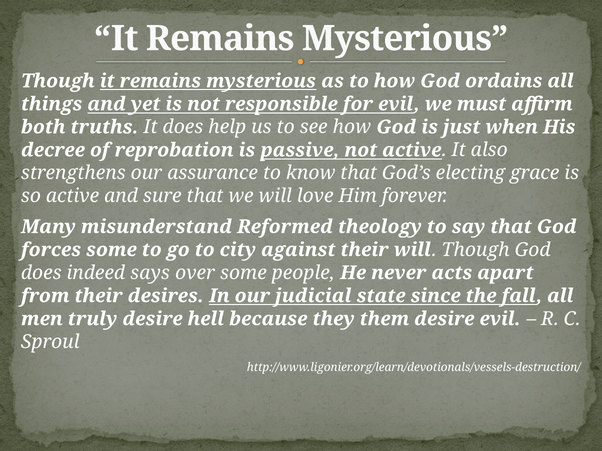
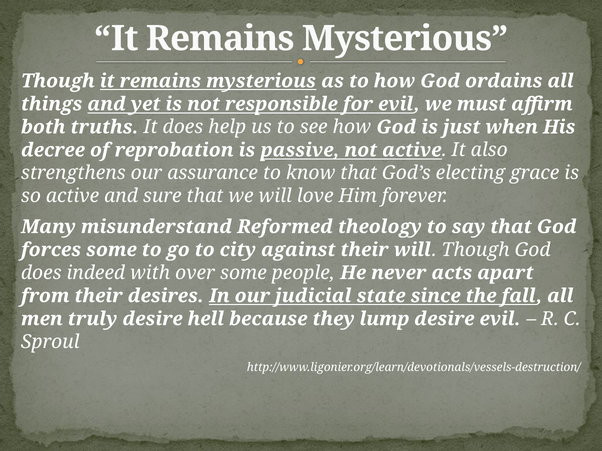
says: says -> with (150, 273)
them: them -> lump (385, 319)
